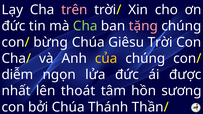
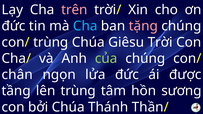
Cha colour: light green -> light blue (85, 26)
con/ bừng: bừng -> trùng (51, 42)
của colour: yellow -> light green (106, 59)
diễm: diễm -> chân (17, 75)
nhất: nhất -> tầng (16, 91)
lên thoát: thoát -> trùng (78, 91)
